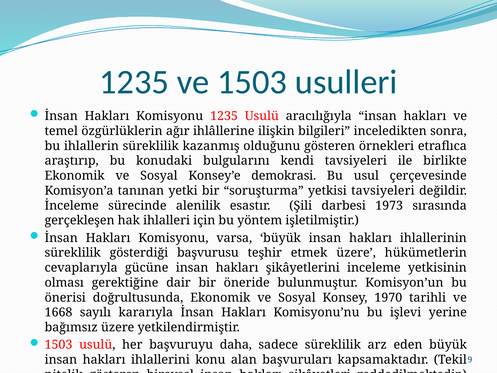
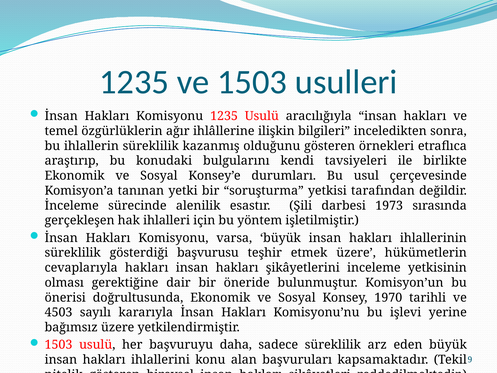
demokrasi: demokrasi -> durumları (284, 176)
yetkisi tavsiyeleri: tavsiyeleri -> tarafından (383, 191)
cevaplarıyla gücüne: gücüne -> hakları (147, 268)
1668: 1668 -> 4503 (59, 312)
